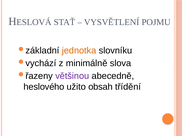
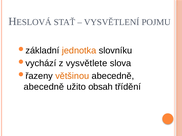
minimálně: minimálně -> vysvětlete (87, 63)
většinou colour: purple -> orange (72, 76)
heslového: heslového -> abecedně (44, 87)
